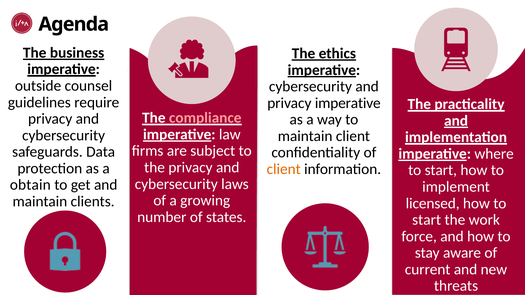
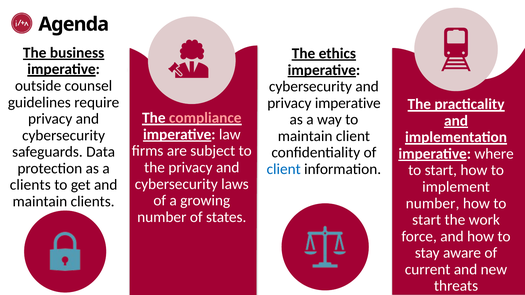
client colour: orange -> blue (284, 169)
obtain: obtain -> clients (30, 185)
licensed: licensed -> number (433, 204)
